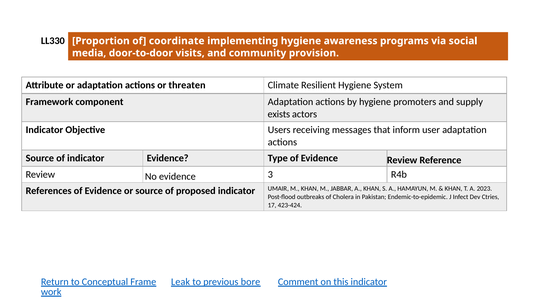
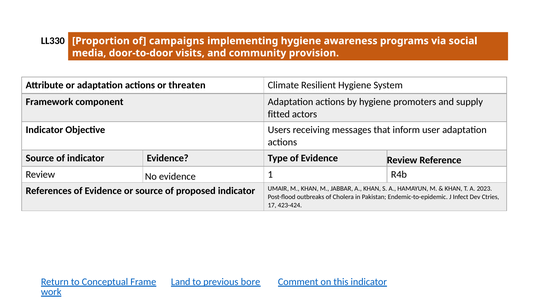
coordinate: coordinate -> campaigns (177, 41)
exists: exists -> fitted (279, 114)
3: 3 -> 1 (270, 174)
Leak: Leak -> Land (181, 281)
